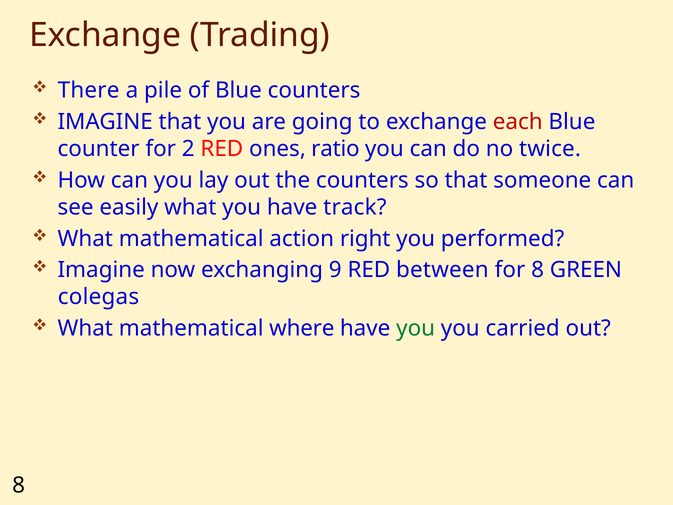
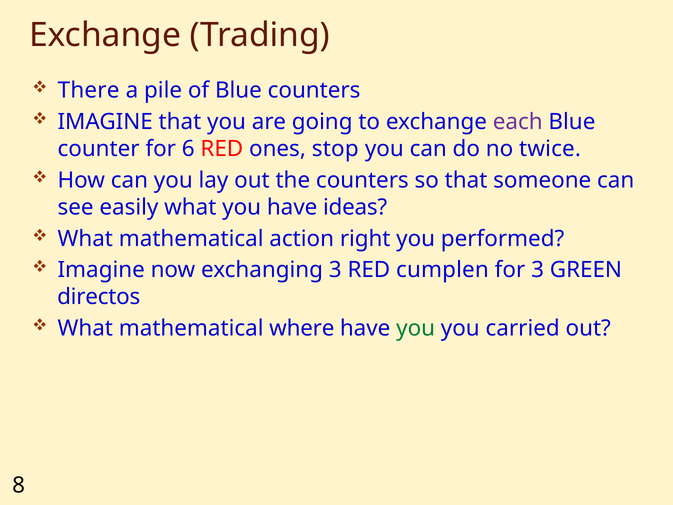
each colour: red -> purple (518, 122)
2: 2 -> 6 (188, 149)
ratio: ratio -> stop (335, 149)
track: track -> ideas (355, 207)
exchanging 9: 9 -> 3 (335, 270)
between: between -> cumplen (442, 270)
for 8: 8 -> 3 (538, 270)
colegas: colegas -> directos (99, 297)
